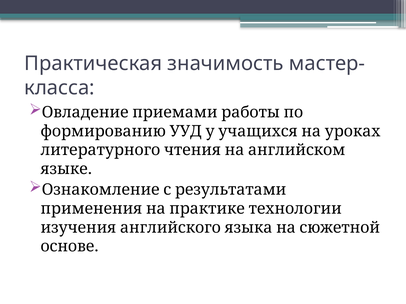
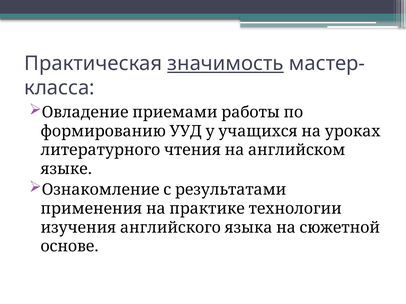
значимость underline: none -> present (226, 64)
